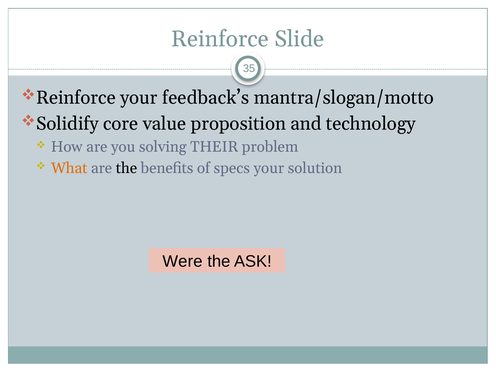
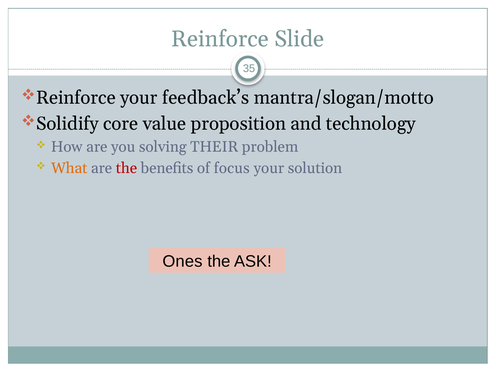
the colour: black -> red (126, 168)
specs: specs -> focus (232, 168)
Were: Were -> Ones (182, 262)
